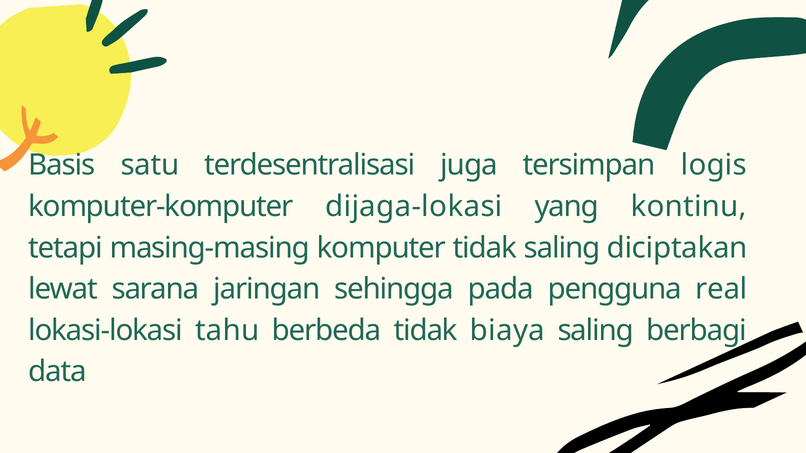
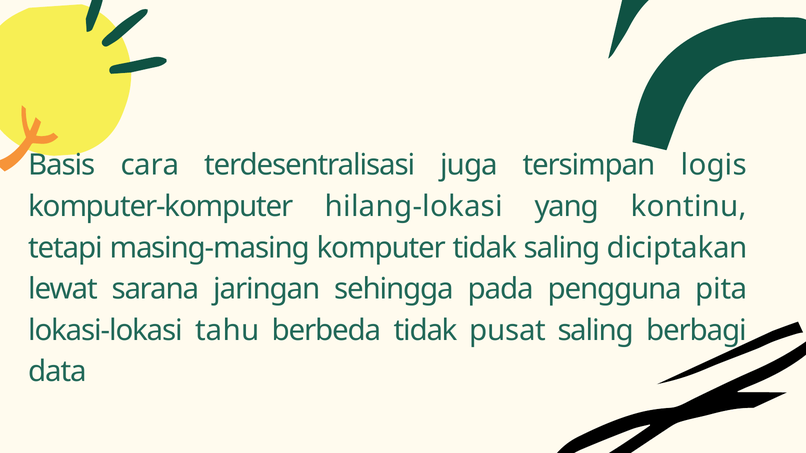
satu: satu -> cara (150, 165)
dijaga-lokasi: dijaga-lokasi -> hilang-lokasi (414, 207)
real: real -> pita (721, 289)
biaya: biaya -> pusat (508, 331)
